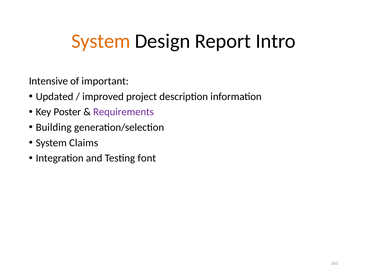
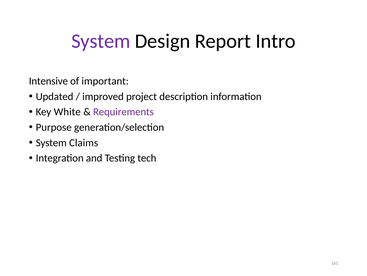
System colour: orange -> purple (101, 41)
Poster: Poster -> White (67, 112)
Building: Building -> Purpose (54, 127)
font: font -> tech (147, 158)
